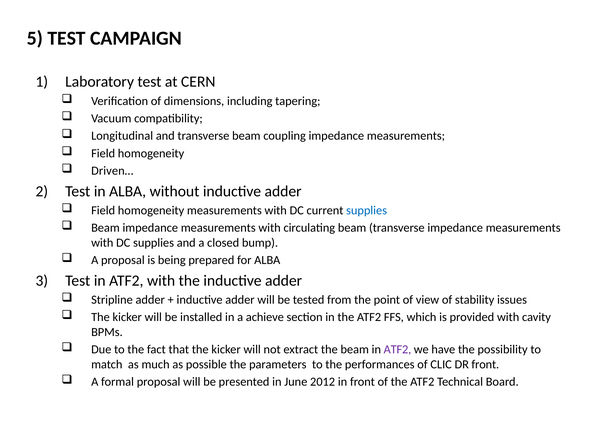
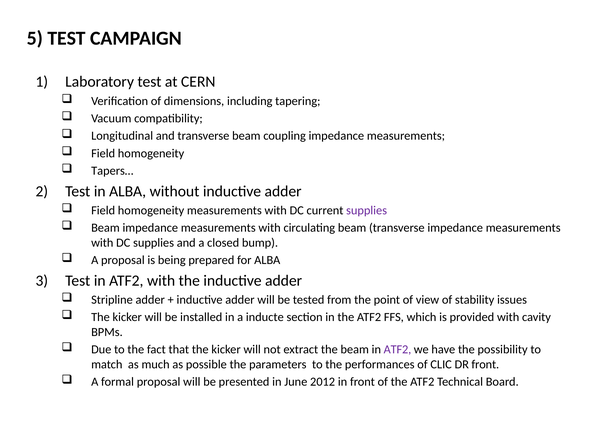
Driven…: Driven… -> Tapers… (112, 171)
supplies colour: blue -> purple (367, 210)
achieve: achieve -> inducte (265, 317)
